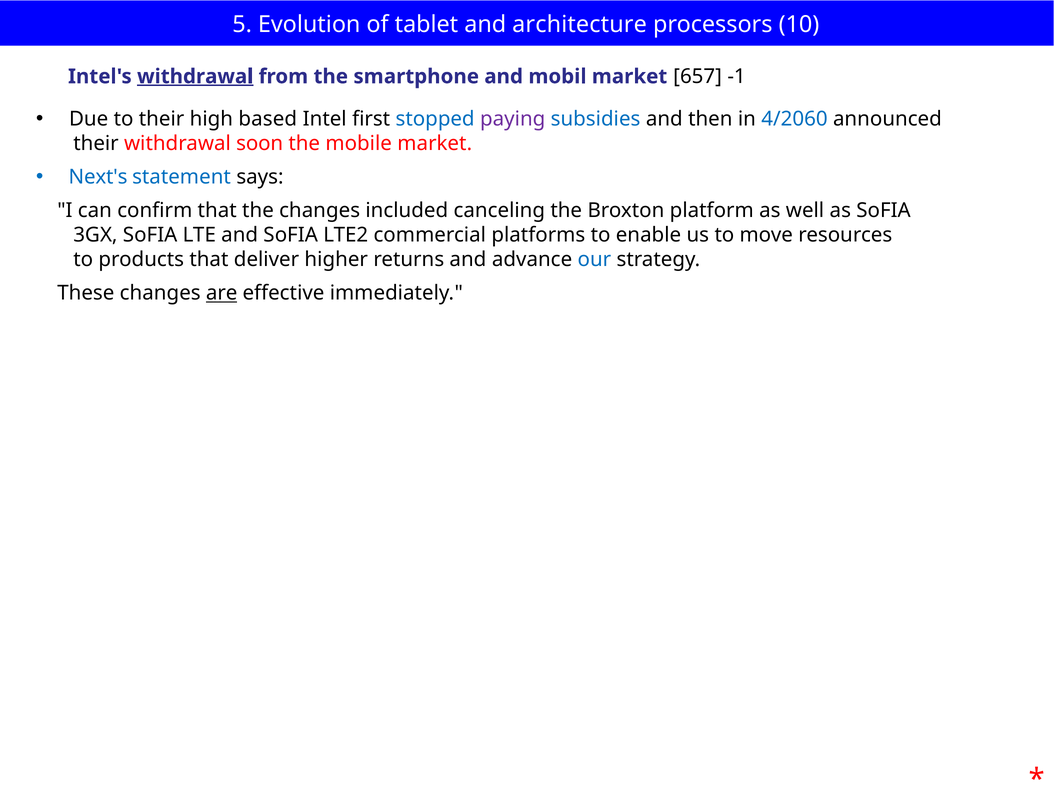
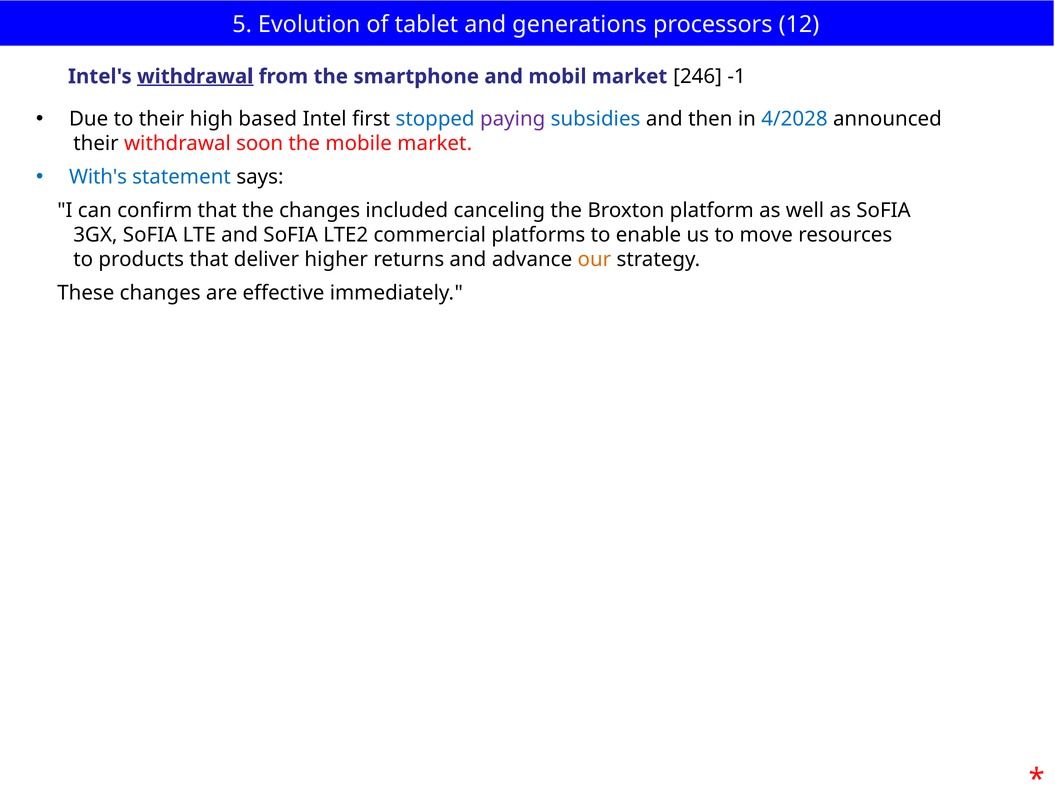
architecture: architecture -> generations (580, 25)
10: 10 -> 12 (799, 25)
657: 657 -> 246 (698, 76)
4/2060: 4/2060 -> 4/2028 (794, 119)
Next's: Next's -> With's (98, 177)
our colour: blue -> orange (594, 259)
are underline: present -> none (222, 293)
